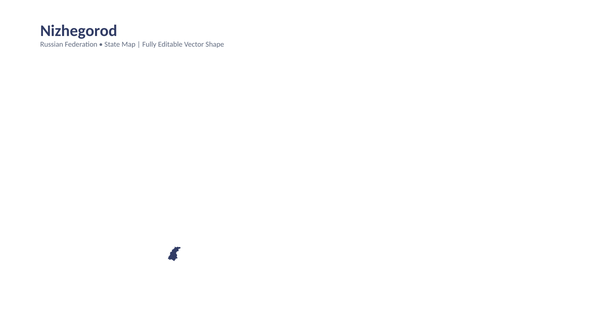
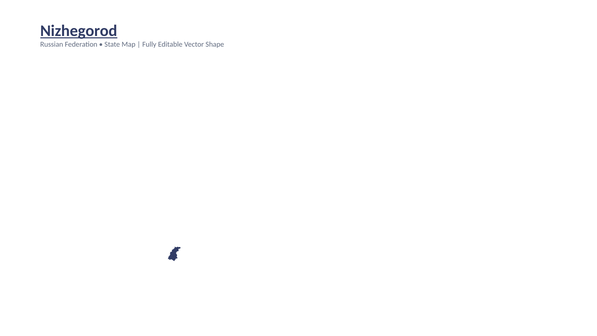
Nizhegorod underline: none -> present (79, 31)
